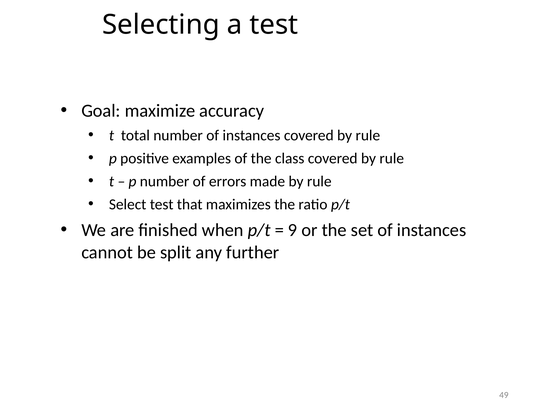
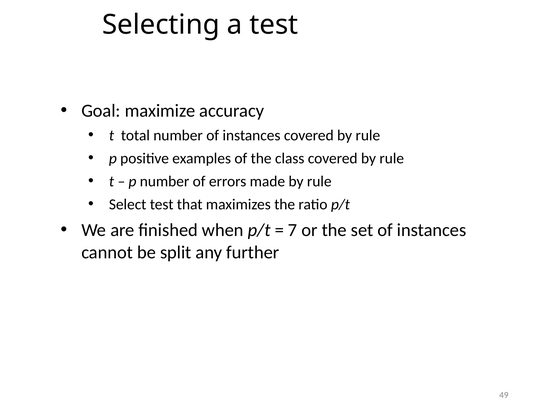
9: 9 -> 7 (293, 230)
